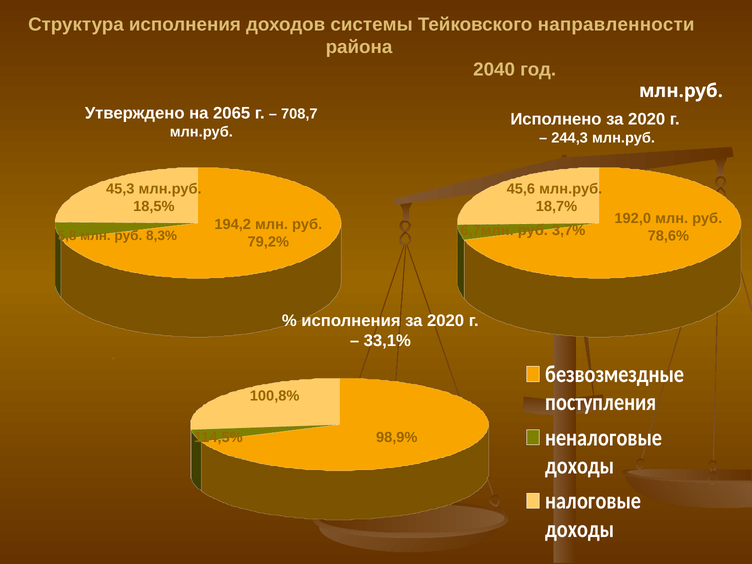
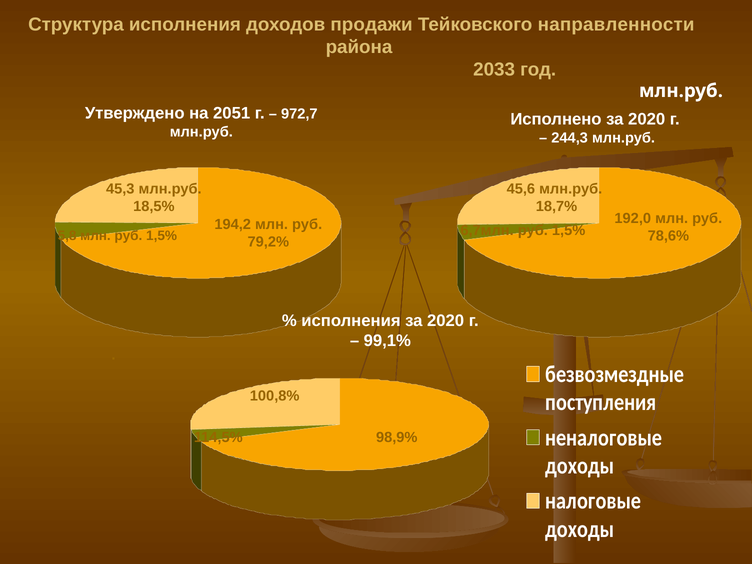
системы: системы -> продажи (372, 24)
2040: 2040 -> 2033 (494, 70)
2065: 2065 -> 2051 (232, 113)
708,7: 708,7 -> 972,7 (299, 114)
6,7млн руб 3,7%: 3,7% -> 1,5% (569, 230)
млн руб 8,3%: 8,3% -> 1,5% (162, 236)
33,1%: 33,1% -> 99,1% (387, 341)
